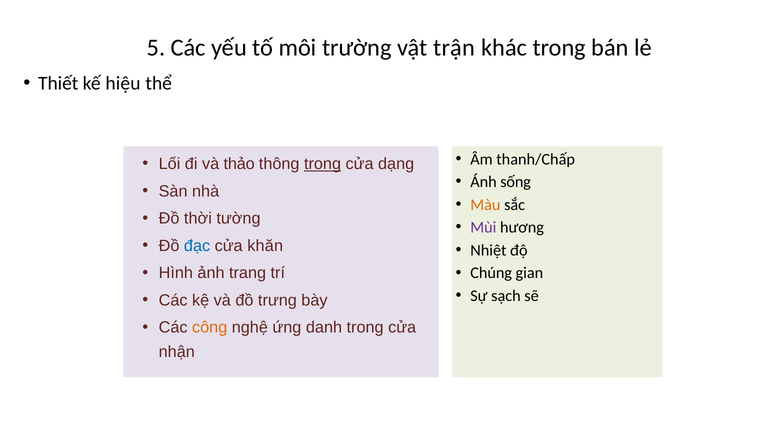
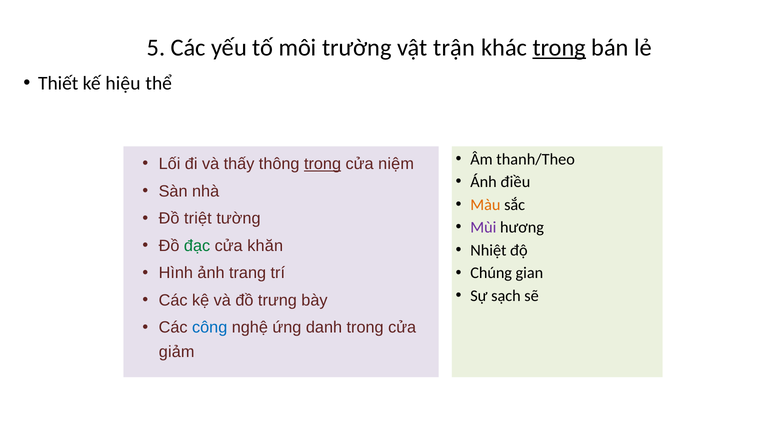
trong underline: none -> present (559, 48)
thanh/Chấp: thanh/Chấp -> thanh/Theo (536, 159)
thảo: thảo -> thấy (239, 164)
dạng: dạng -> niệm (396, 164)
sống: sống -> điều (515, 182)
thời: thời -> triệt (198, 218)
đạc colour: blue -> green (197, 246)
công colour: orange -> blue (210, 327)
nhận: nhận -> giảm (177, 352)
